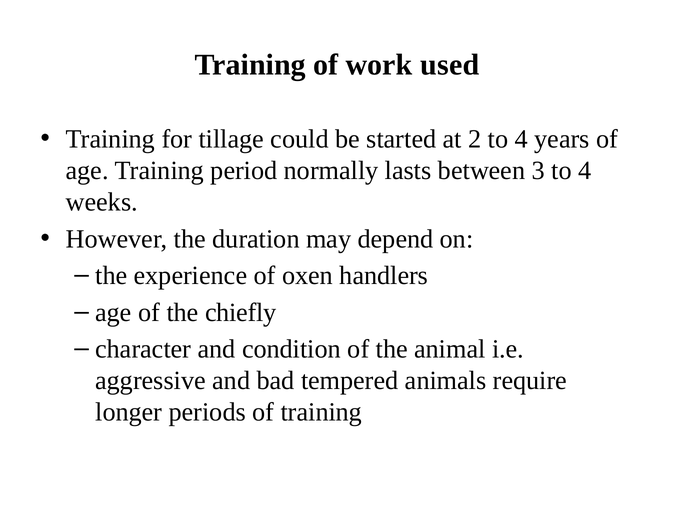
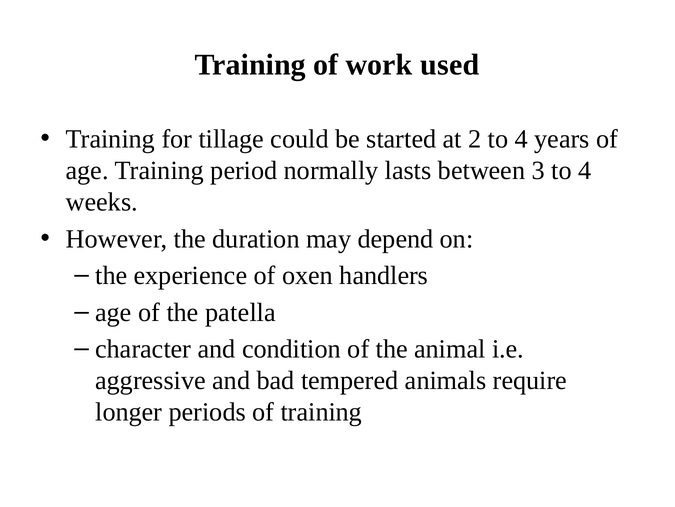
chiefly: chiefly -> patella (241, 312)
